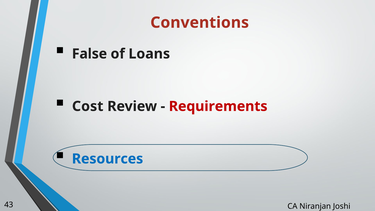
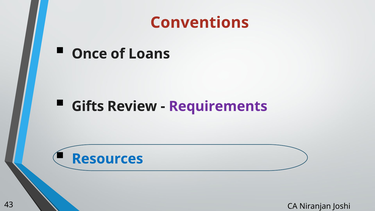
False: False -> Once (89, 54)
Cost: Cost -> Gifts (88, 106)
Requirements colour: red -> purple (218, 106)
